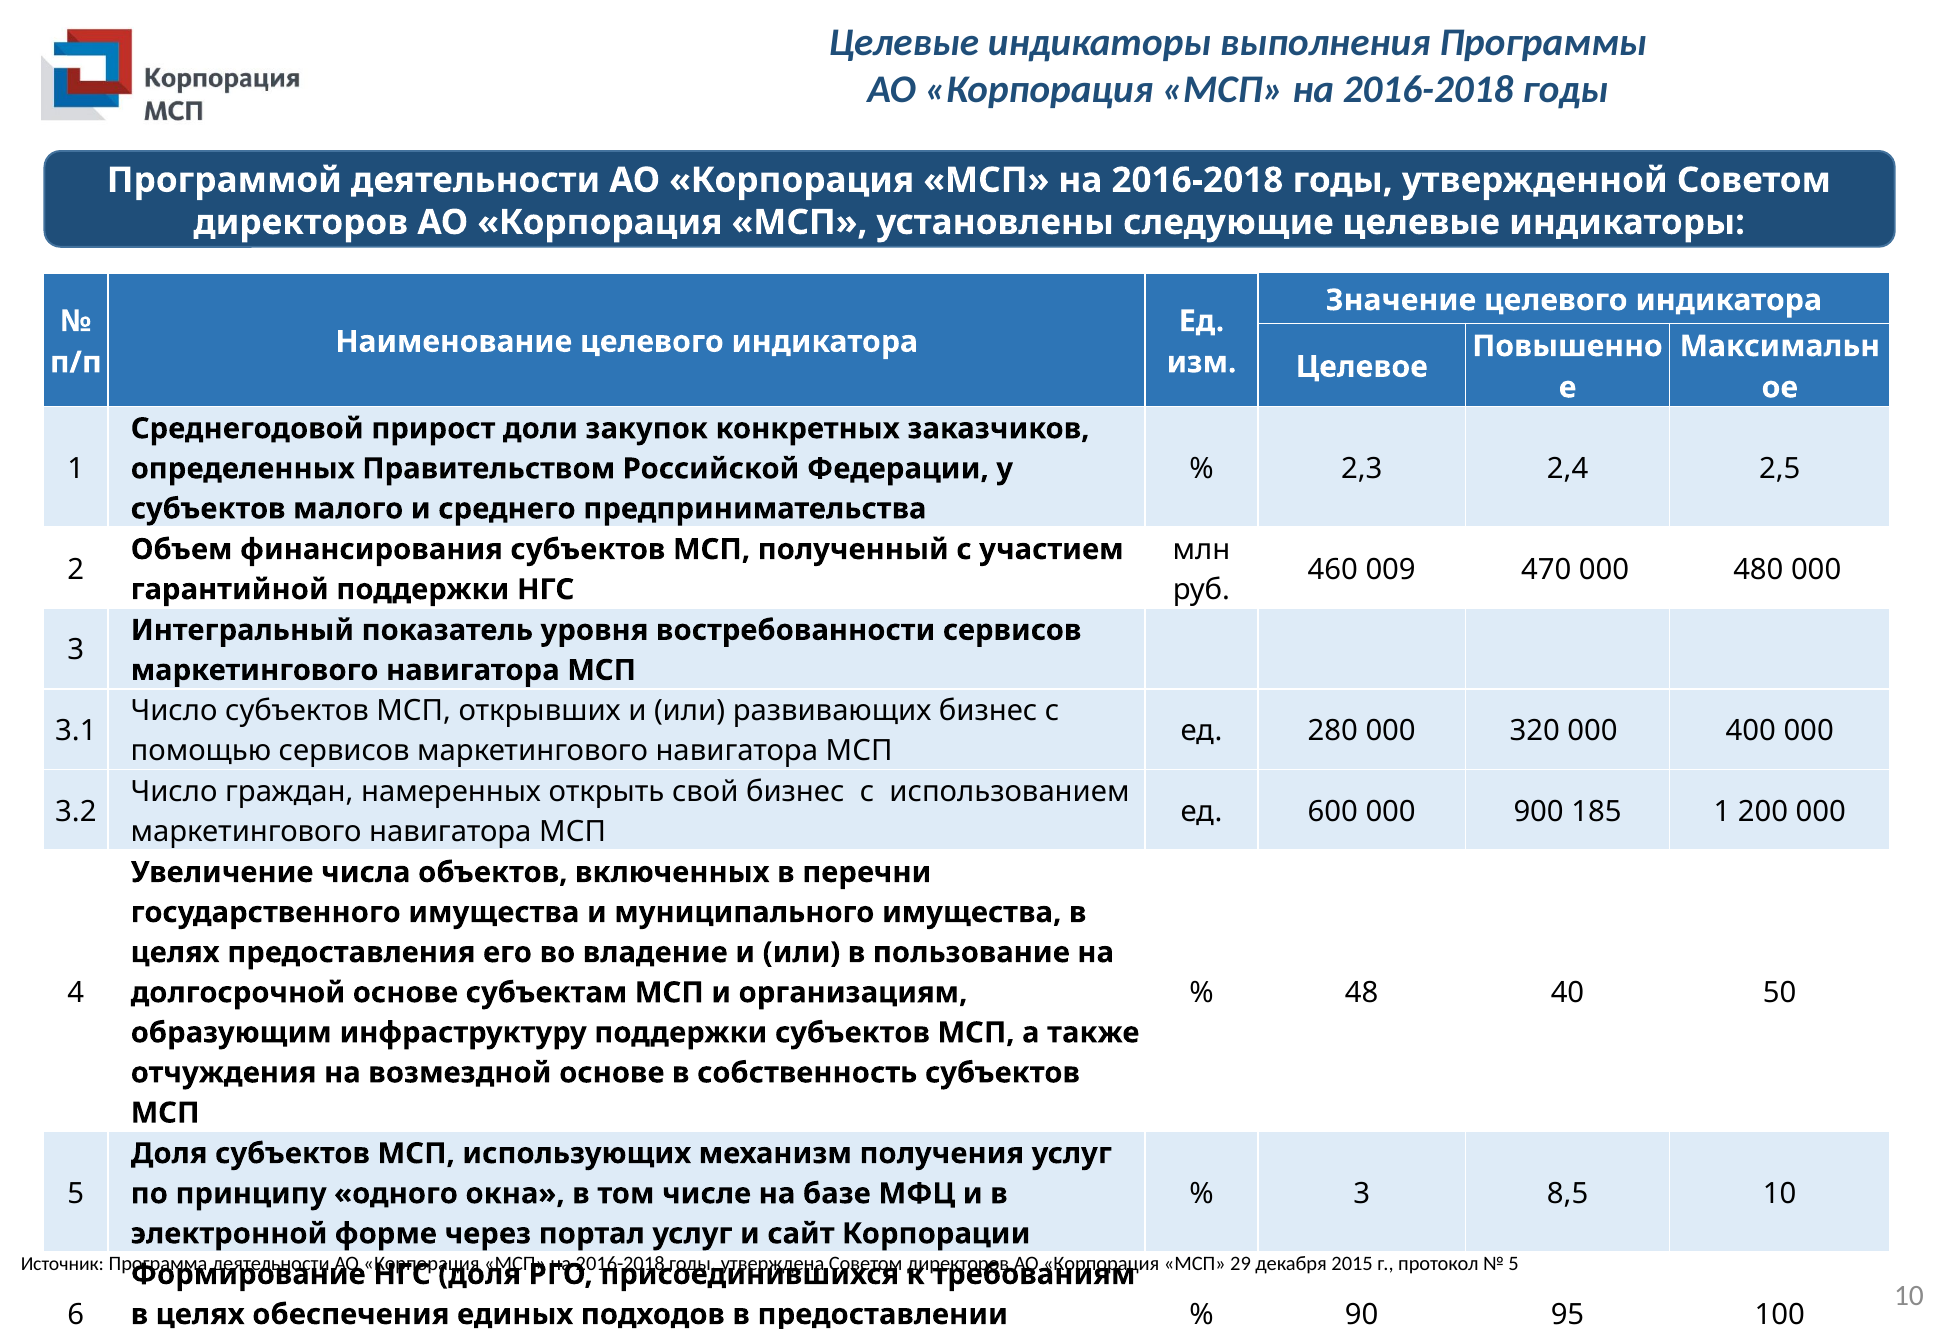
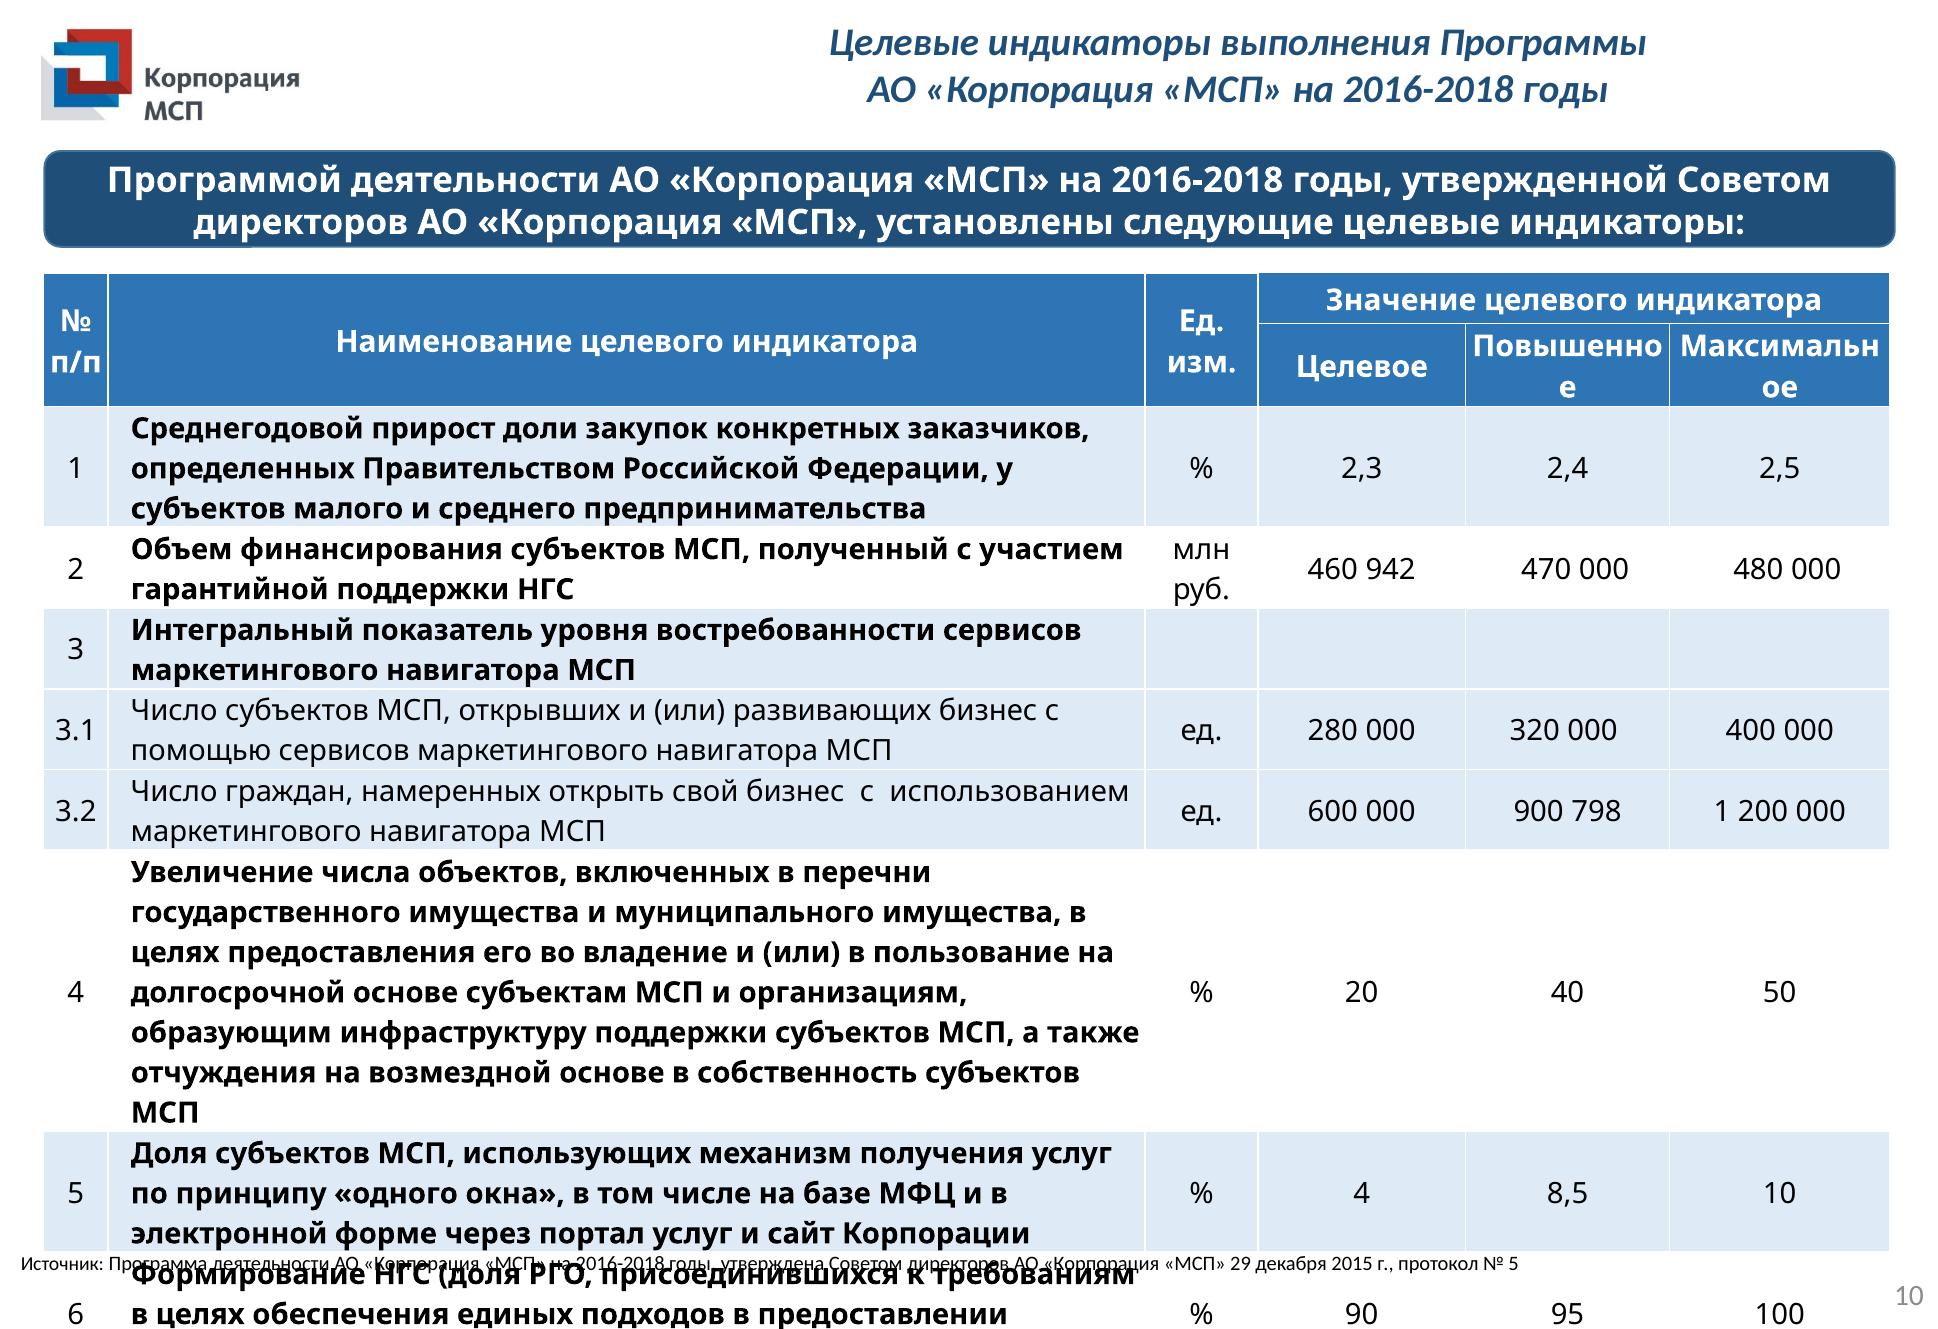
009: 009 -> 942 (1391, 570)
185: 185 -> 798 (1596, 812)
48: 48 -> 20 (1362, 993)
3: 3 -> 4 (1362, 1194)
